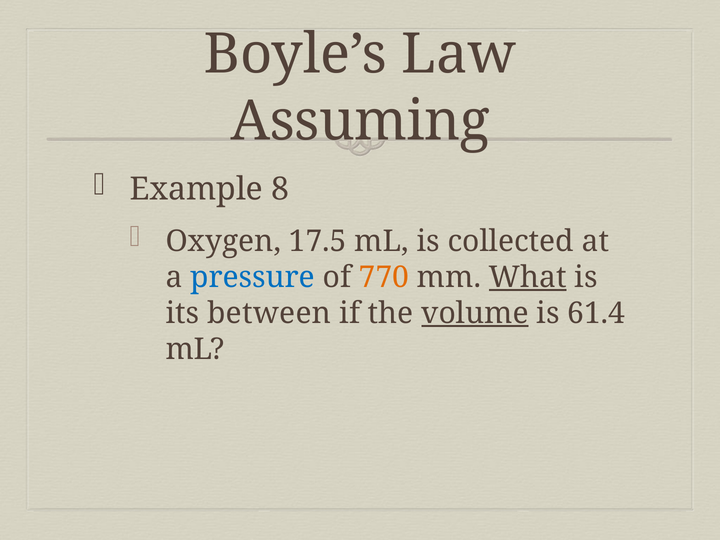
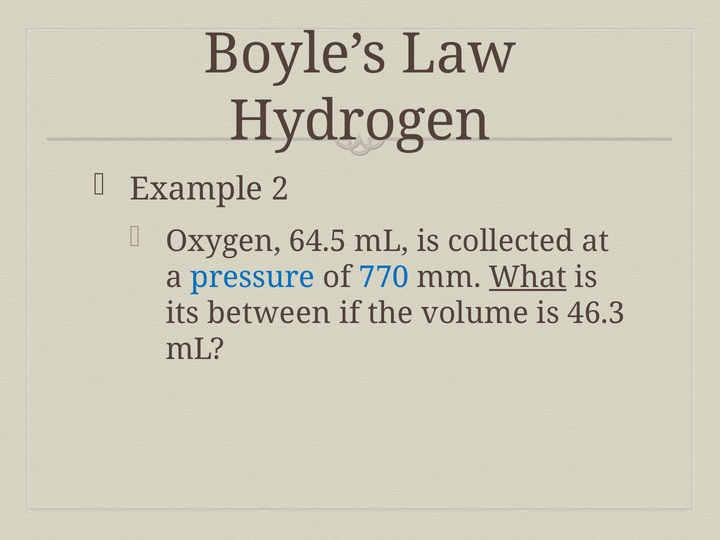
Assuming: Assuming -> Hydrogen (360, 121)
8: 8 -> 2 (280, 189)
17.5: 17.5 -> 64.5 (318, 241)
770 colour: orange -> blue (384, 277)
volume underline: present -> none (475, 313)
61.4: 61.4 -> 46.3 (596, 313)
